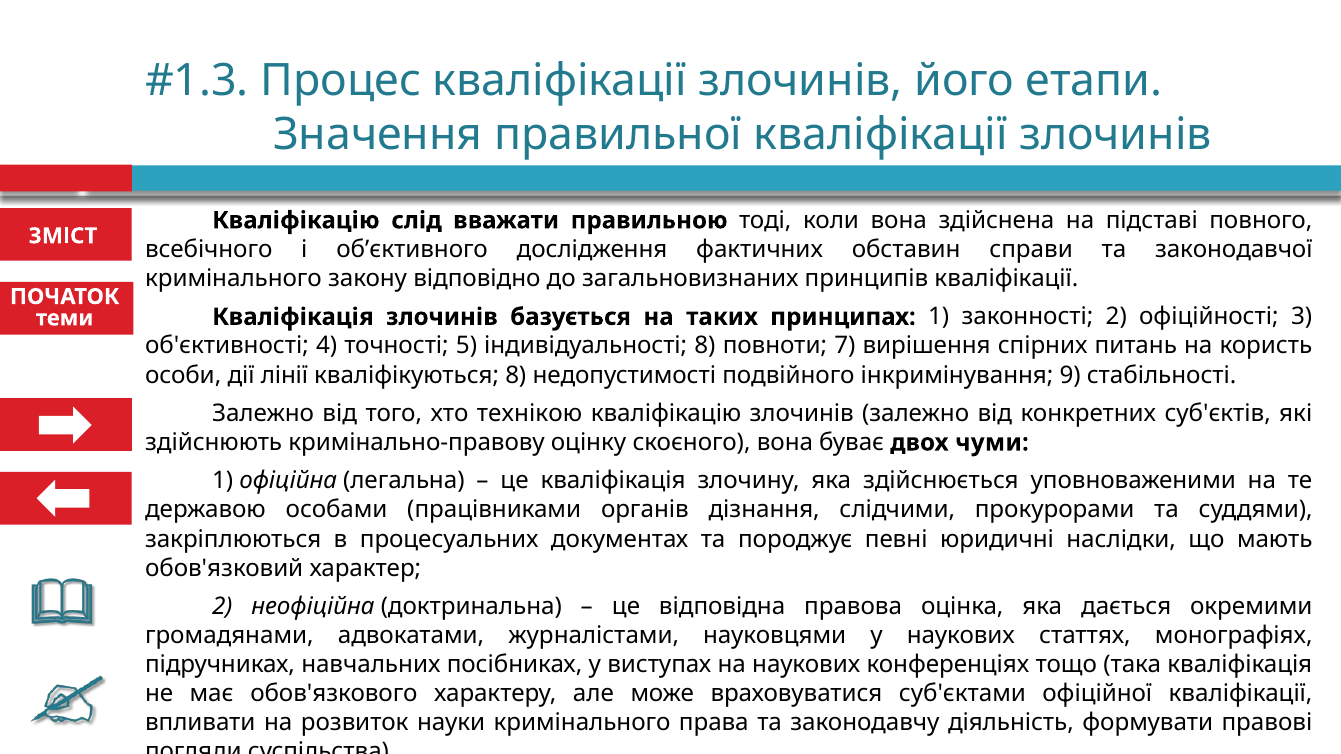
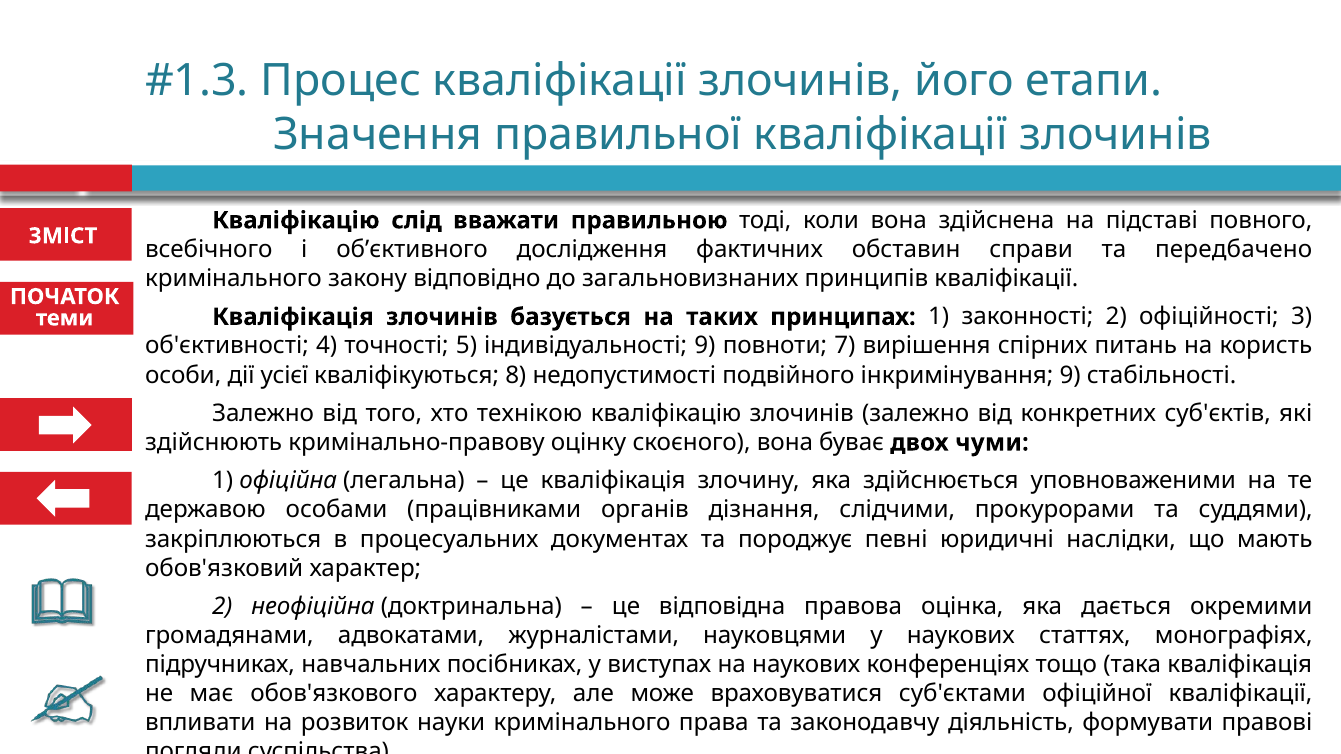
законодавчої: законодавчої -> передбачено (1234, 250)
індивідуальності 8: 8 -> 9 (705, 346)
лінії: лінії -> усієї (284, 375)
